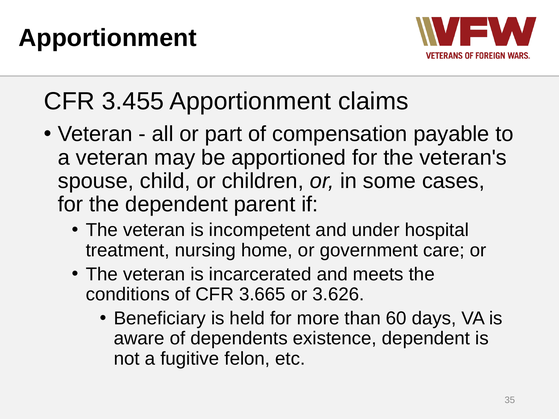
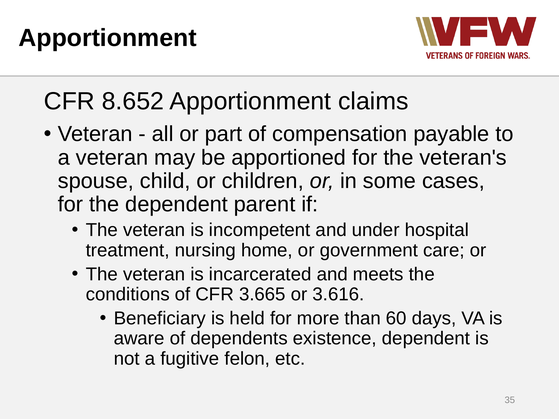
3.455: 3.455 -> 8.652 (133, 101)
3.626: 3.626 -> 3.616 (338, 295)
